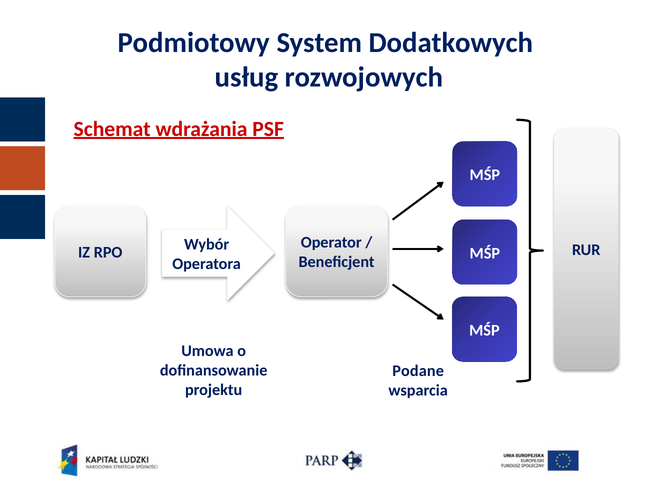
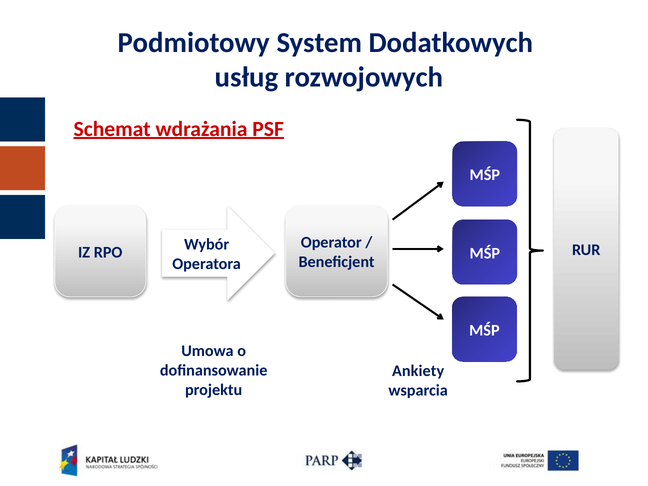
Podane: Podane -> Ankiety (418, 371)
